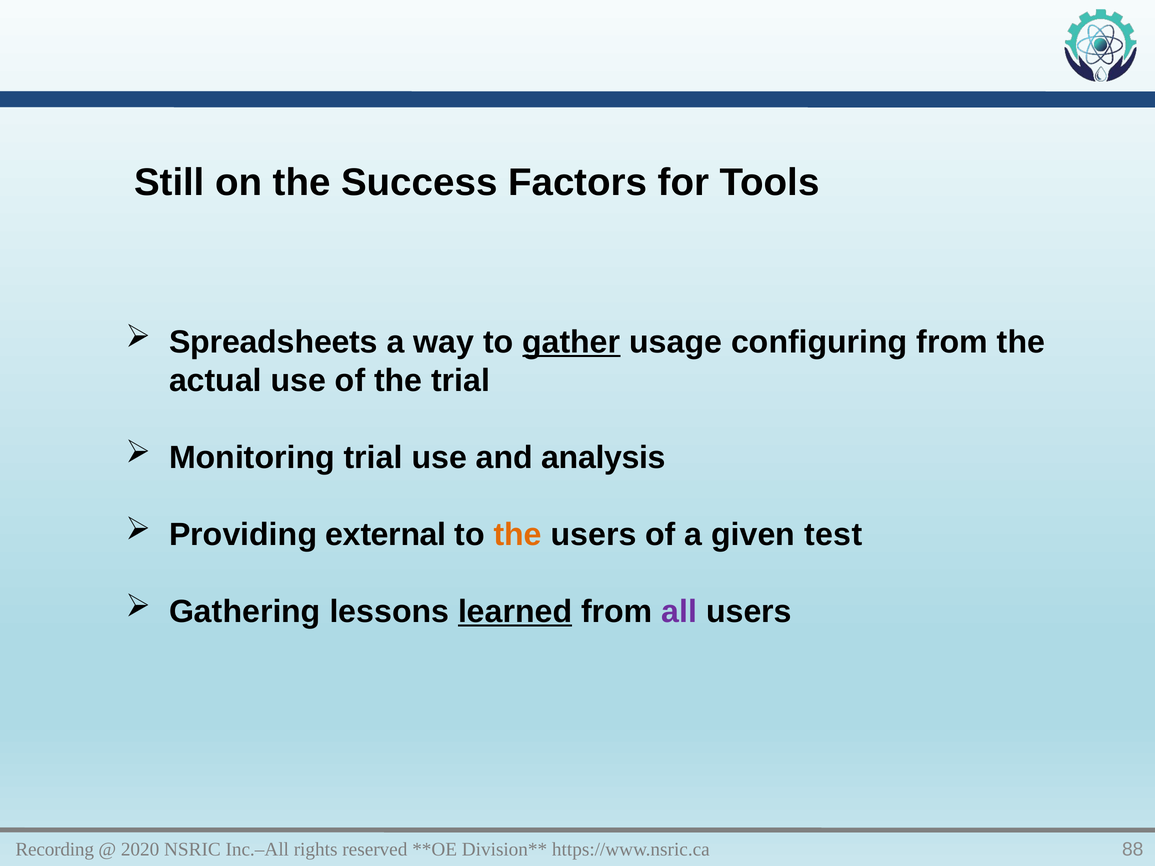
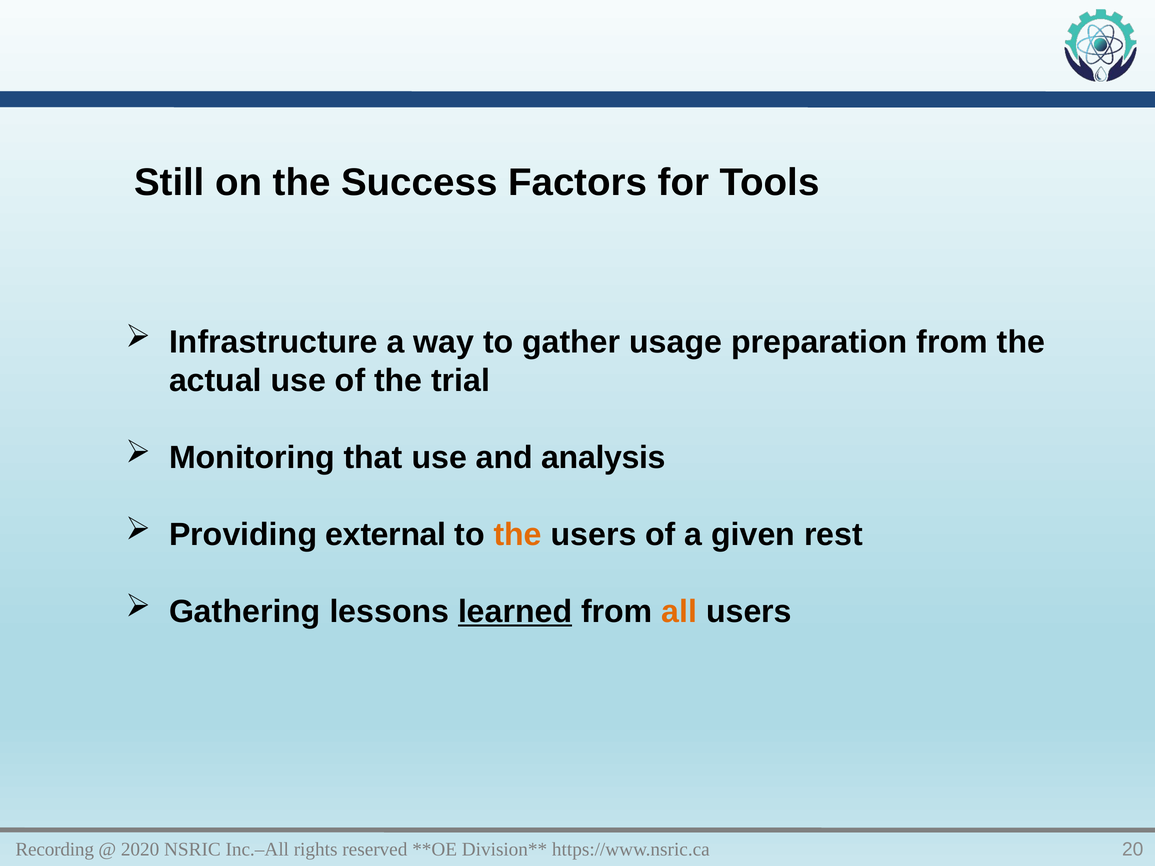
Spreadsheets: Spreadsheets -> Infrastructure (273, 342)
gather underline: present -> none (571, 342)
configuring: configuring -> preparation (819, 342)
Monitoring trial: trial -> that (373, 458)
test: test -> rest (833, 535)
all colour: purple -> orange (679, 612)
88: 88 -> 20 (1133, 849)
